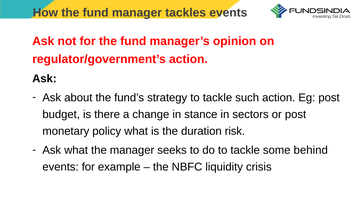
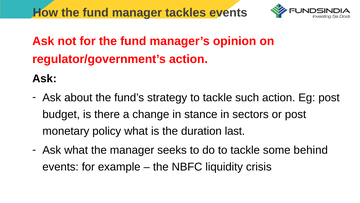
risk: risk -> last (235, 131)
